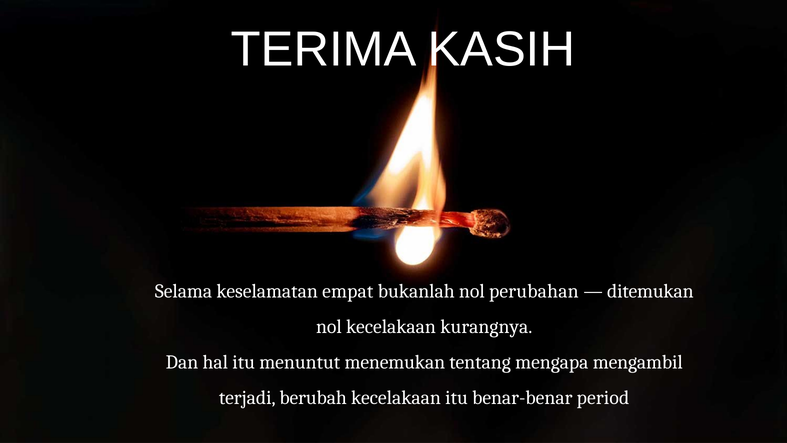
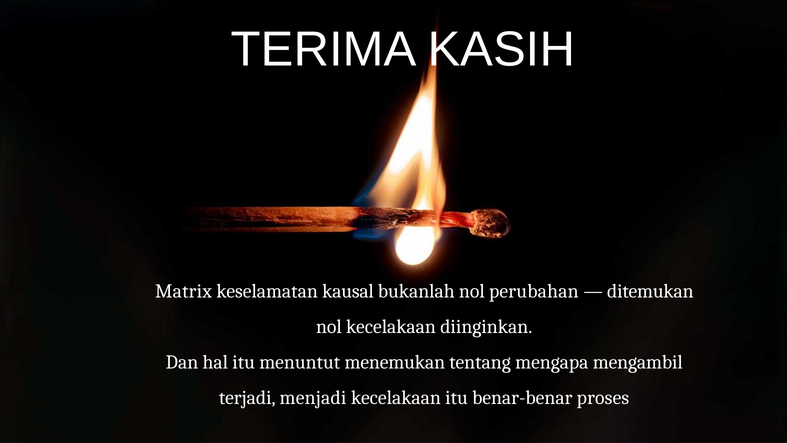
Selama: Selama -> Matrix (183, 291)
empat: empat -> kausal (348, 291)
kurangnya: kurangnya -> diinginkan (486, 326)
berubah: berubah -> menjadi (313, 397)
period: period -> proses (603, 397)
